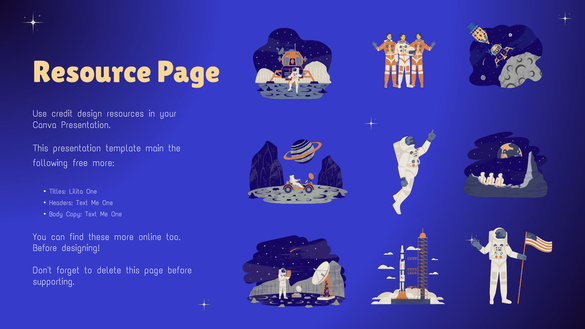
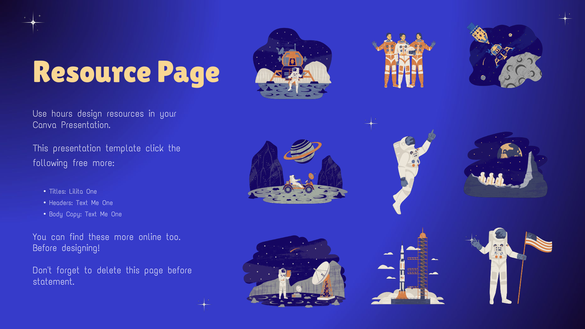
credit: credit -> hours (62, 114)
main: main -> click (155, 149)
supporting: supporting -> statement (54, 282)
